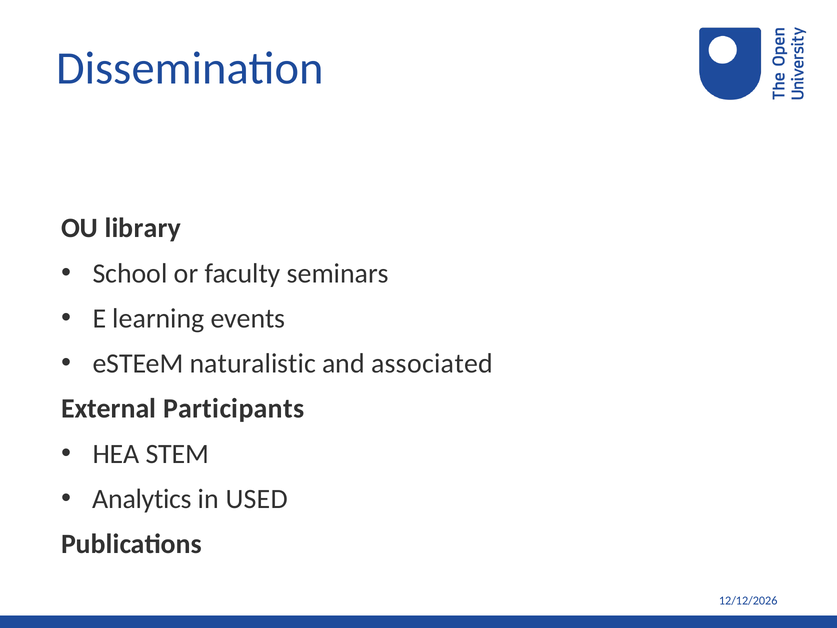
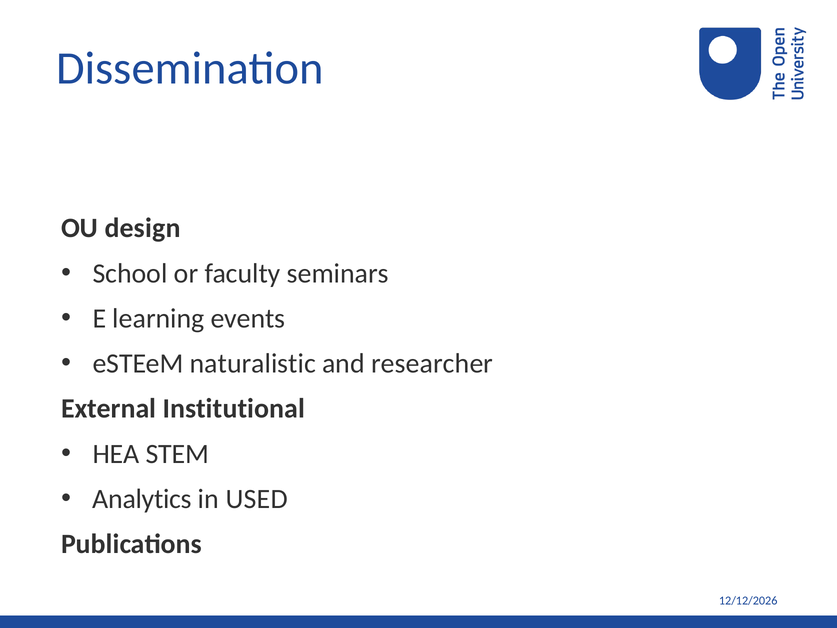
library: library -> design (143, 228)
associated: associated -> researcher (432, 363)
Participants: Participants -> Institutional (234, 409)
